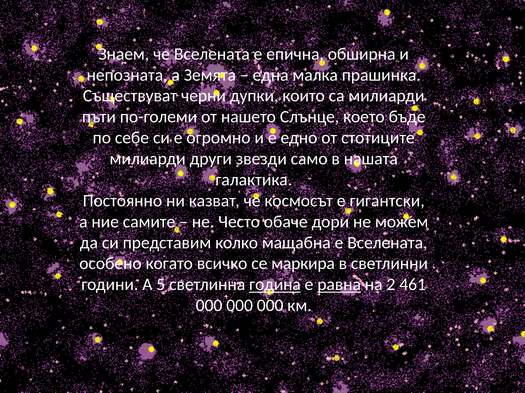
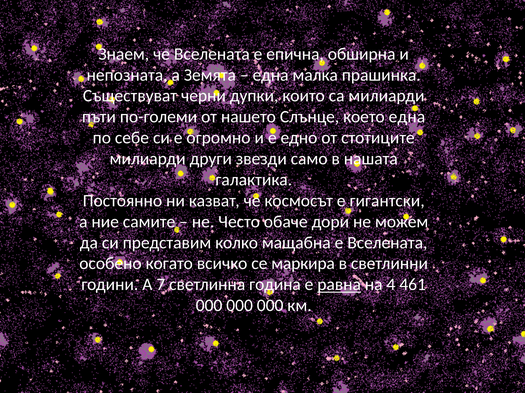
което бъде: бъде -> една (407, 117)
5: 5 -> 7 (161, 285)
година underline: present -> none (275, 285)
2: 2 -> 4 (391, 285)
